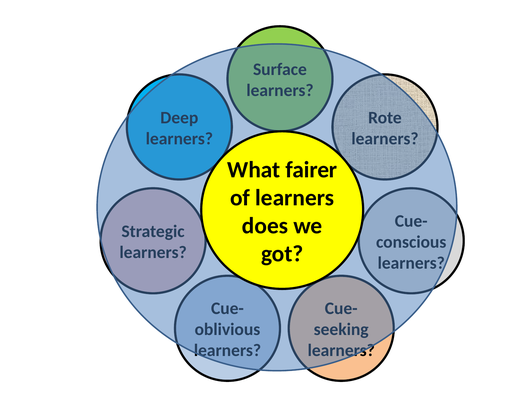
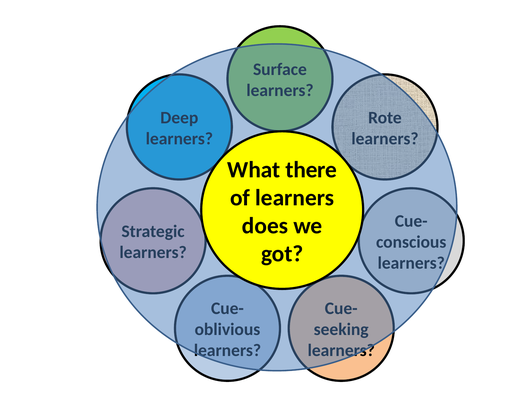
fairer: fairer -> there (311, 170)
